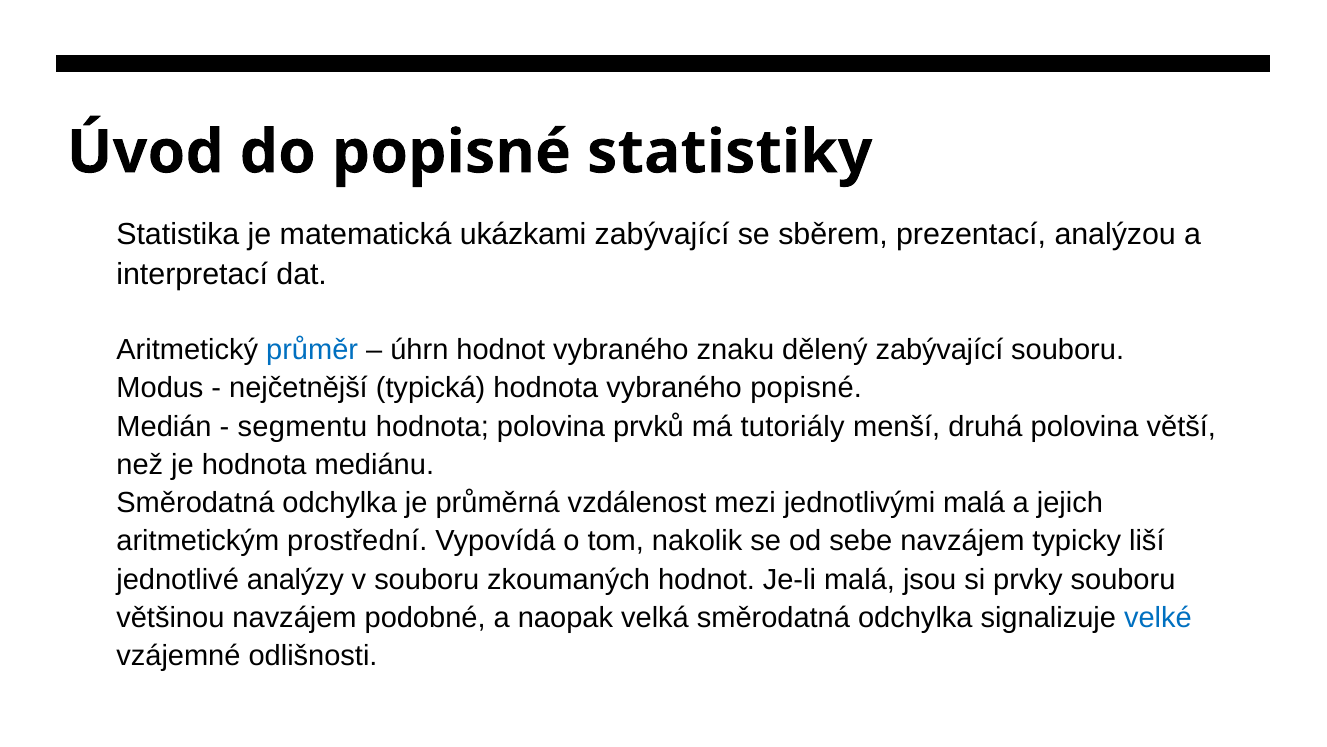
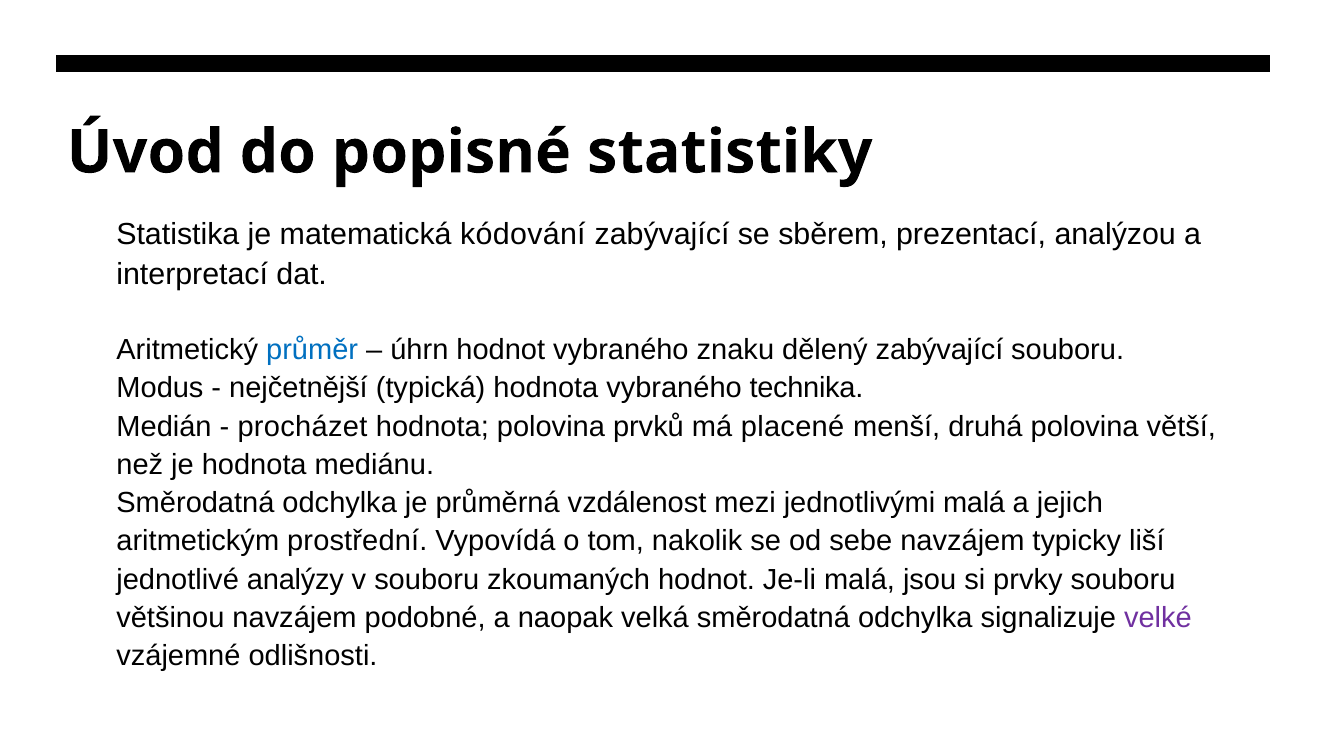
ukázkami: ukázkami -> kódování (523, 234)
vybraného popisné: popisné -> technika (806, 388)
segmentu: segmentu -> procházet (302, 426)
tutoriály: tutoriály -> placené (793, 426)
velké colour: blue -> purple (1158, 618)
